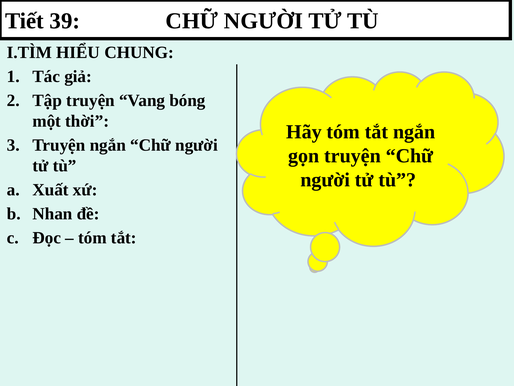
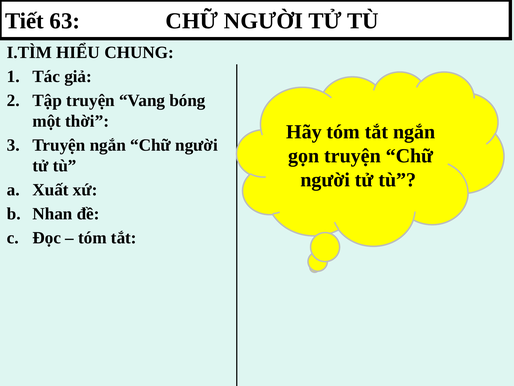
39: 39 -> 63 (65, 21)
